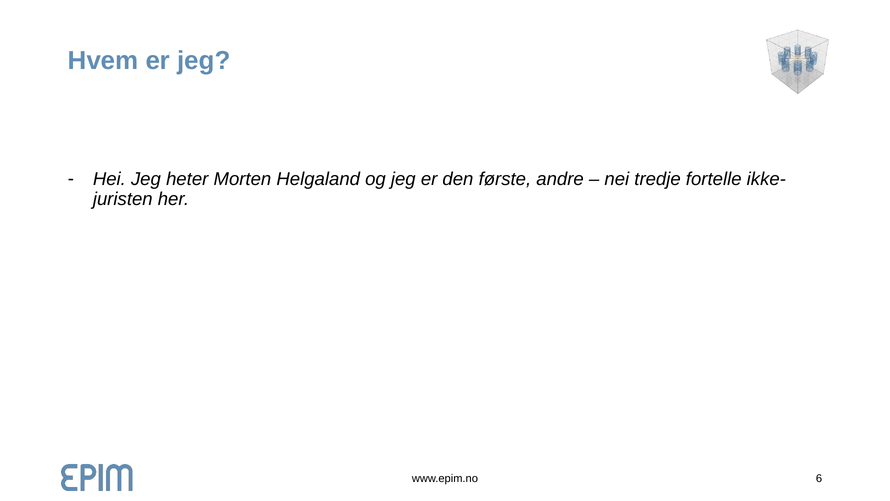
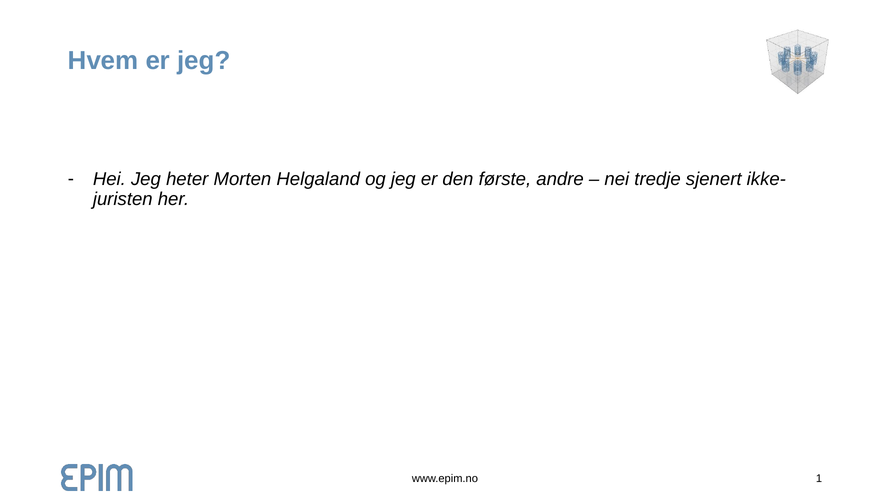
fortelle: fortelle -> sjenert (714, 179)
6: 6 -> 1 (819, 478)
